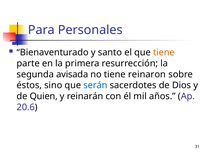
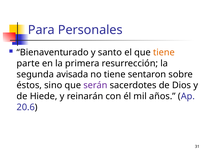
reinaron: reinaron -> sentaron (147, 75)
serán colour: blue -> purple (95, 86)
Quien: Quien -> Hiede (44, 97)
